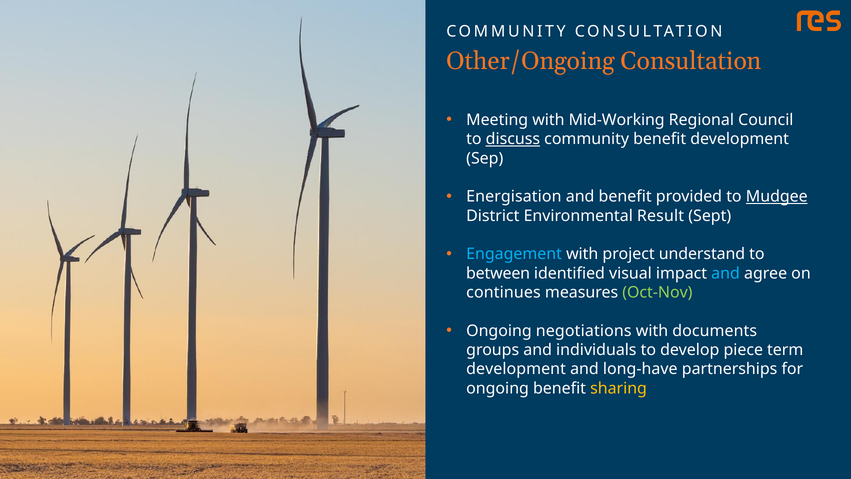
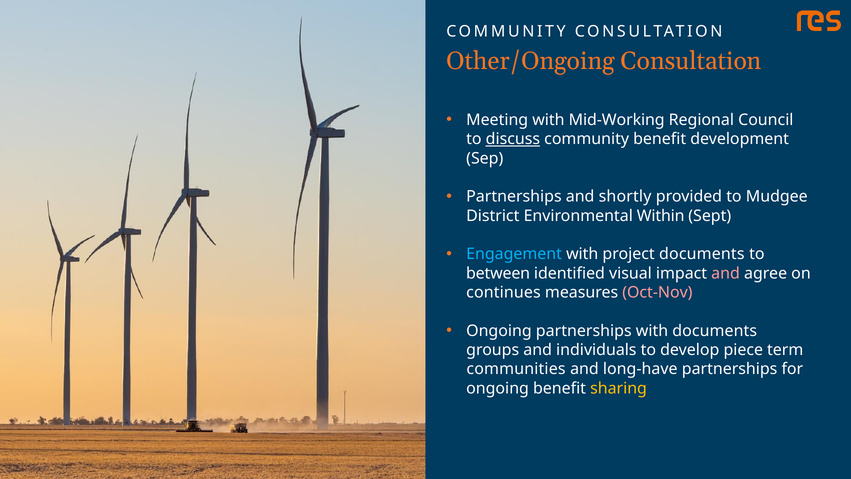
Energisation: Energisation -> Partnerships (514, 197)
and benefit: benefit -> shortly (625, 197)
Mudgee underline: present -> none (777, 197)
Result: Result -> Within (661, 216)
project understand: understand -> documents (702, 254)
and colour: light blue -> pink (726, 273)
Oct-Nov colour: light green -> pink (657, 292)
Ongoing negotiations: negotiations -> partnerships (584, 331)
development: development -> communities (516, 369)
